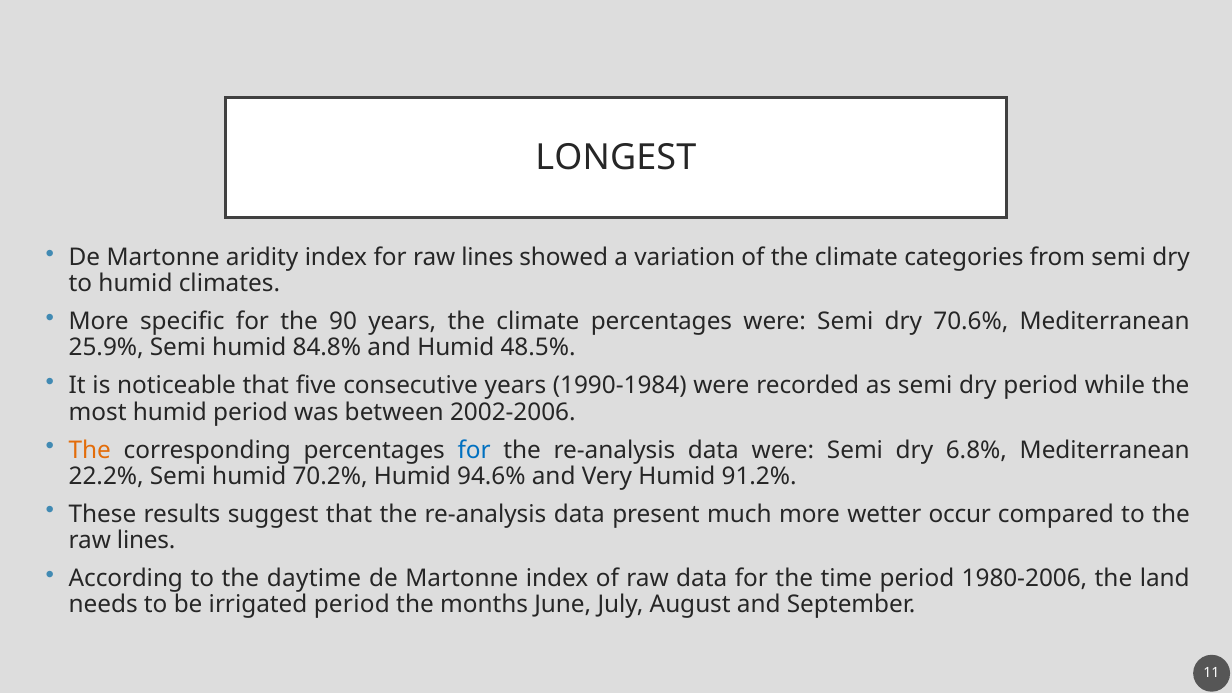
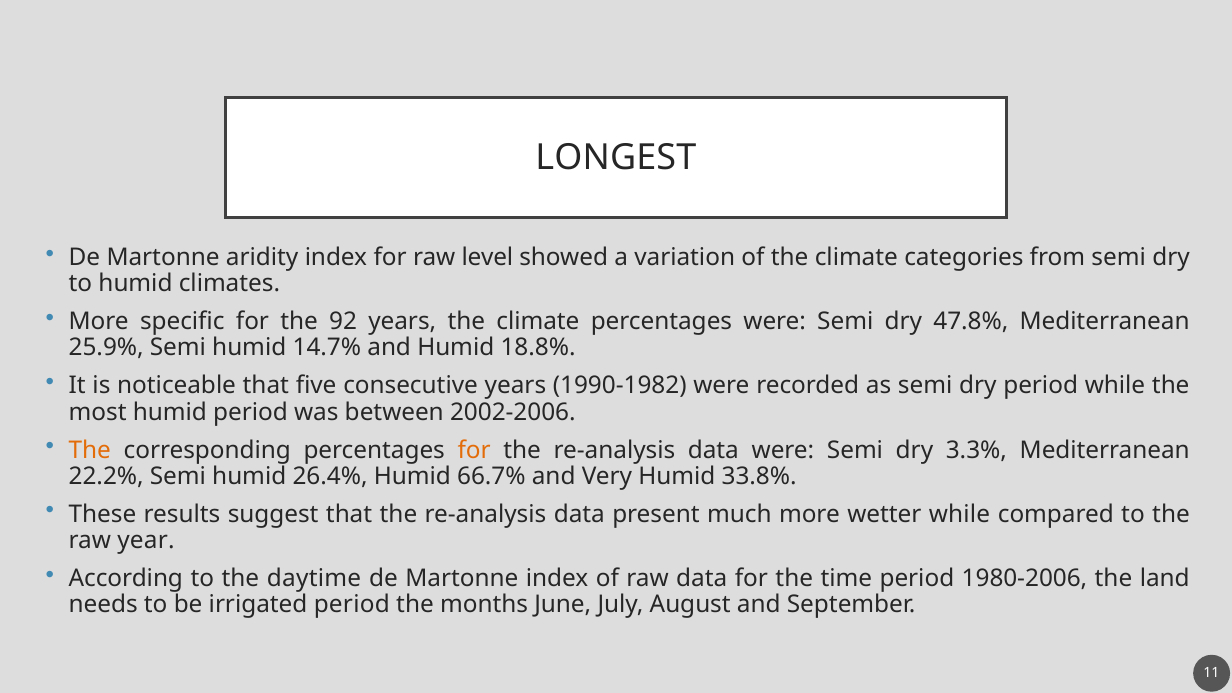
for raw lines: lines -> level (487, 257)
90: 90 -> 92 (343, 322)
70.6%: 70.6% -> 47.8% (971, 322)
84.8%: 84.8% -> 14.7% (327, 348)
48.5%: 48.5% -> 18.8% (538, 348)
1990-1984: 1990-1984 -> 1990-1982 (620, 386)
for colour: blue -> orange (474, 450)
6.8%: 6.8% -> 3.3% (976, 450)
70.2%: 70.2% -> 26.4% (330, 476)
94.6%: 94.6% -> 66.7% (491, 476)
91.2%: 91.2% -> 33.8% (759, 476)
wetter occur: occur -> while (960, 514)
lines: lines -> year (146, 541)
